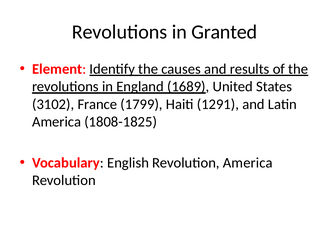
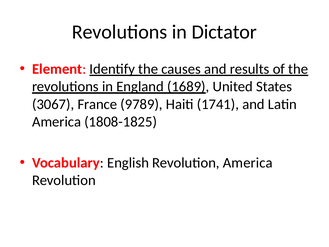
Granted: Granted -> Dictator (224, 32)
3102: 3102 -> 3067 (53, 104)
1799: 1799 -> 9789 (142, 104)
1291: 1291 -> 1741 (218, 104)
